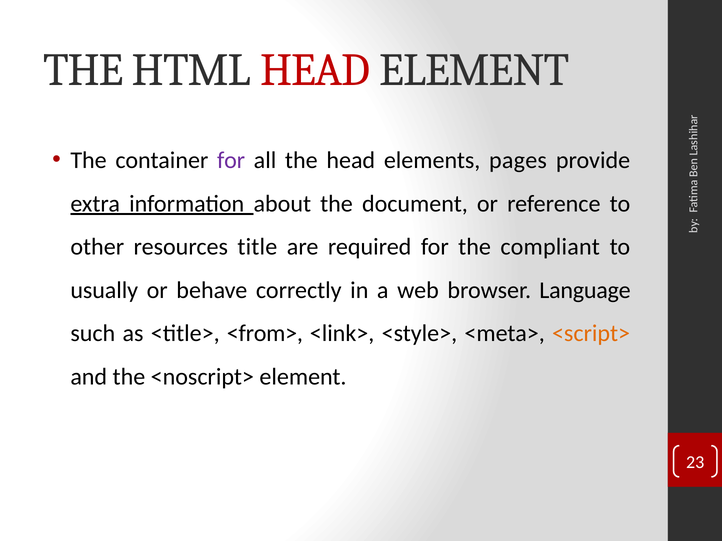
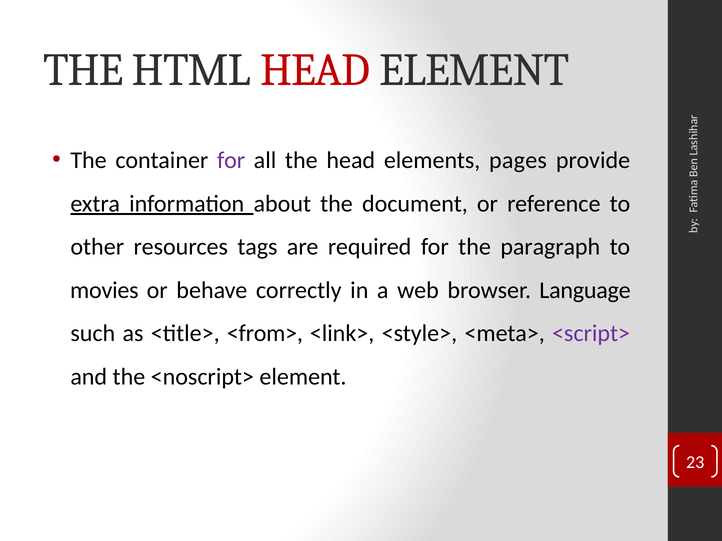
title: title -> tags (257, 247)
compliant: compliant -> paragraph (550, 247)
usually: usually -> movies (104, 290)
<script> colour: orange -> purple (591, 334)
